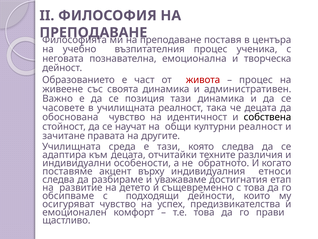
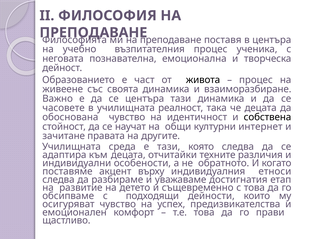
живота colour: red -> black (203, 80)
административен: административен -> взаиморазбиране (248, 89)
се позиция: позиция -> центъра (145, 98)
културни реалност: реалност -> интернет (260, 126)
